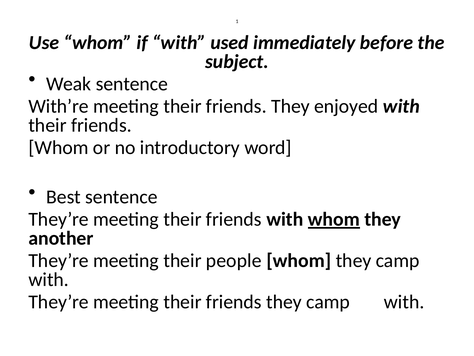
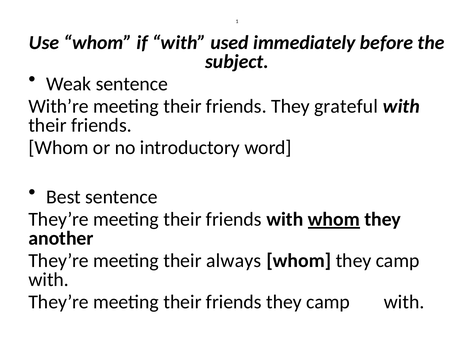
enjoyed: enjoyed -> grateful (346, 106)
people: people -> always (234, 260)
